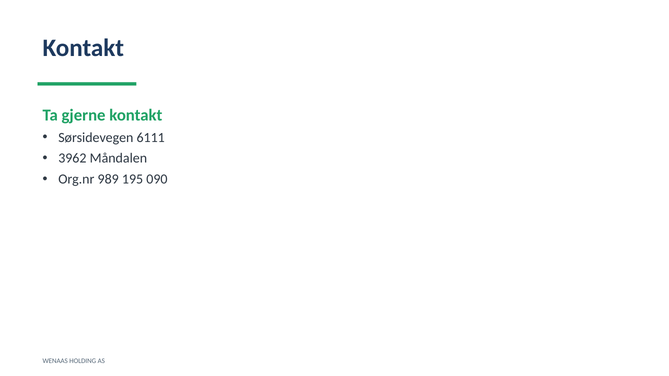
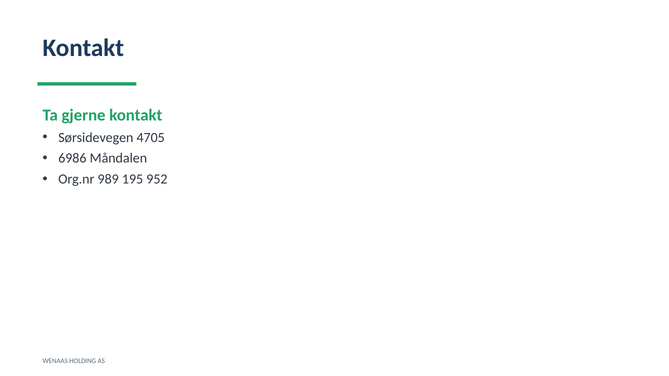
6111: 6111 -> 4705 (151, 138)
3962: 3962 -> 6986 (72, 158)
090: 090 -> 952 (157, 179)
